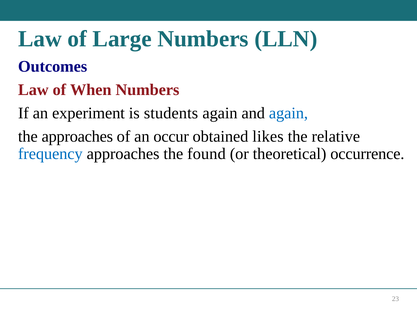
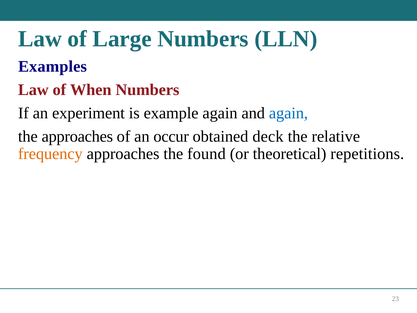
Outcomes: Outcomes -> Examples (53, 66)
students: students -> example (171, 113)
likes: likes -> deck (268, 136)
frequency colour: blue -> orange (50, 154)
occurrence: occurrence -> repetitions (367, 154)
